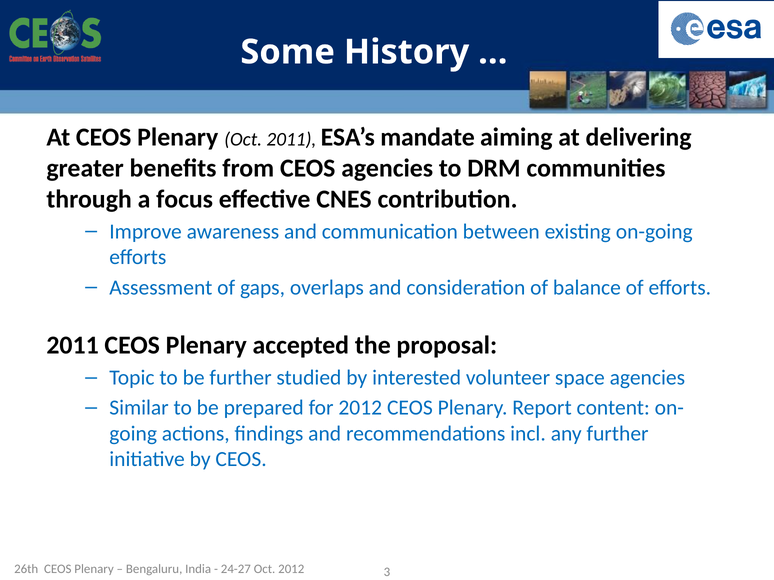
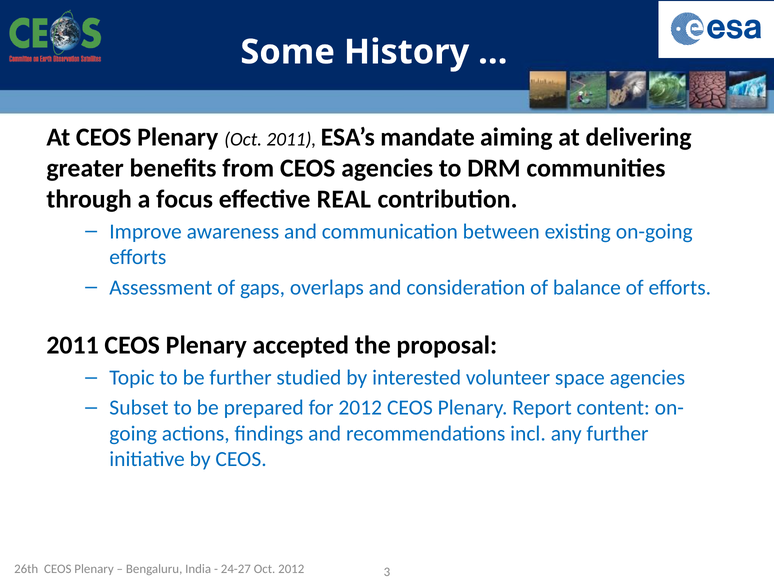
CNES: CNES -> REAL (344, 199)
Similar: Similar -> Subset (139, 408)
